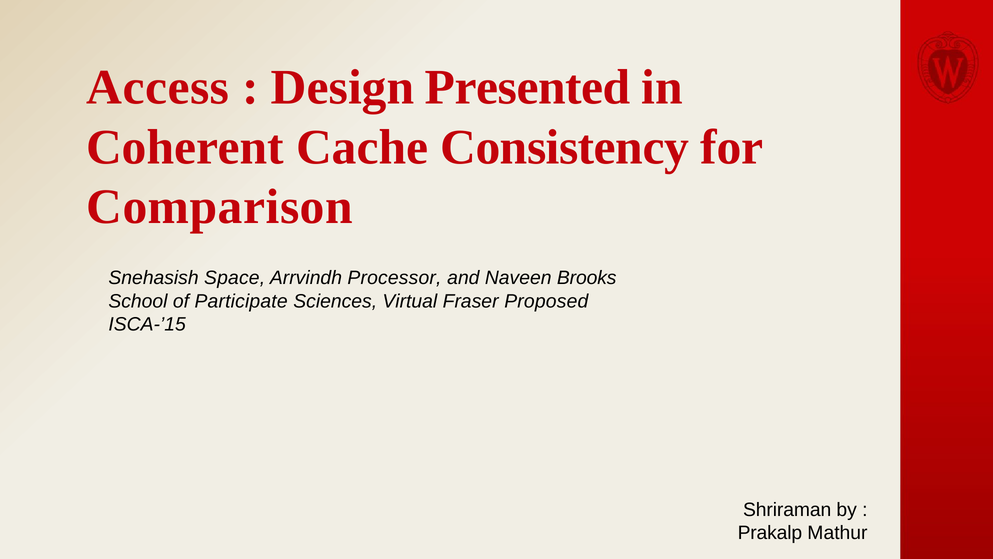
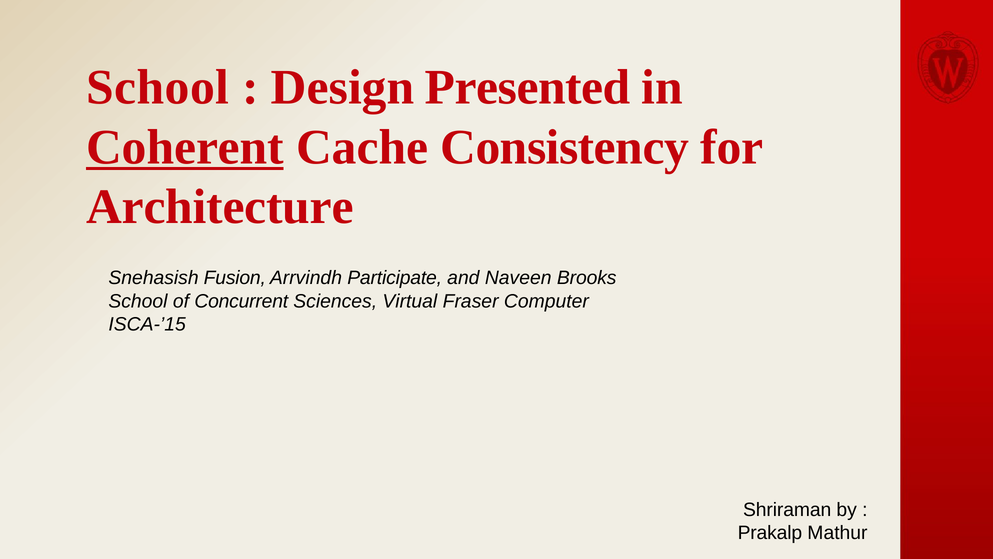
Access: Access -> School (158, 87)
Coherent underline: none -> present (185, 147)
Comparison: Comparison -> Architecture (220, 207)
Space: Space -> Fusion (235, 278)
Processor: Processor -> Participate (395, 278)
Participate: Participate -> Concurrent (241, 301)
Proposed: Proposed -> Computer (546, 301)
